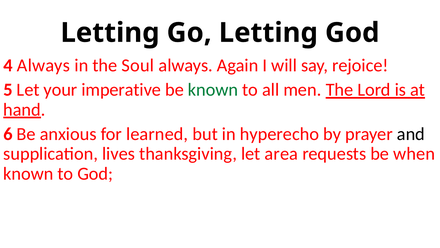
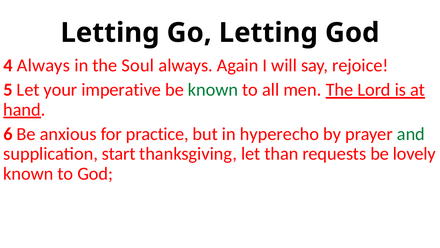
learned: learned -> practice (157, 134)
and colour: black -> green (411, 134)
lives: lives -> start (119, 154)
area: area -> than (281, 154)
when: when -> lovely (414, 154)
